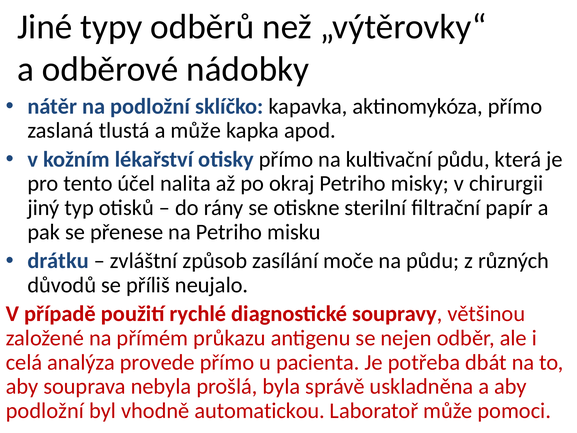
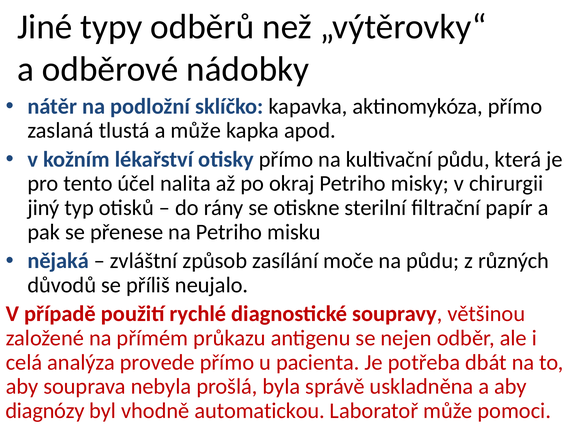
drátku: drátku -> nějaká (58, 261)
podložní: podložní -> diagnózy (45, 411)
